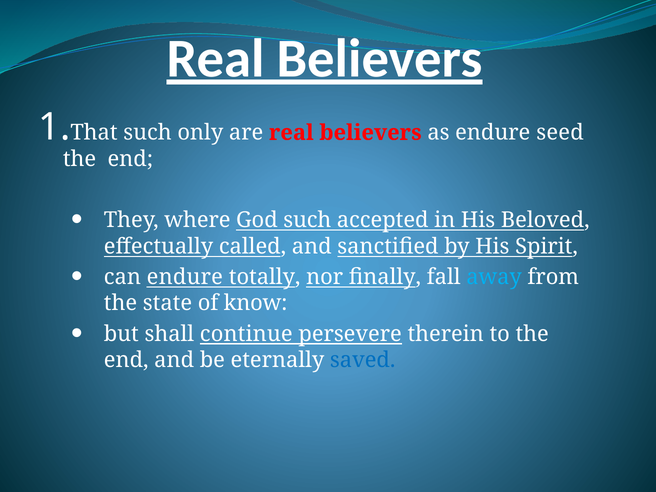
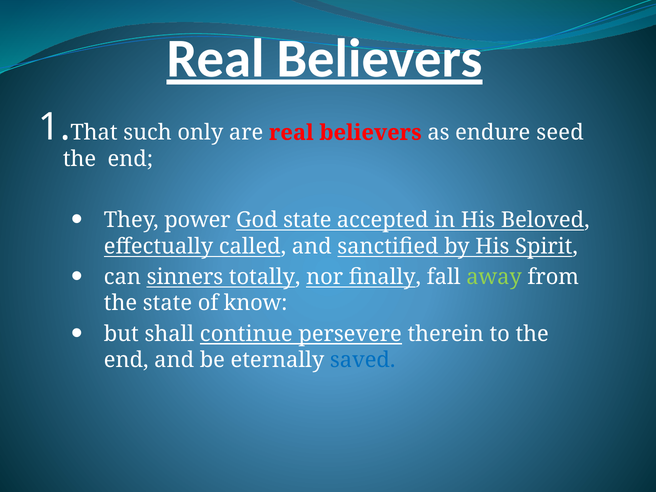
where: where -> power (197, 220)
God such: such -> state (307, 220)
can endure: endure -> sinners (185, 277)
away colour: light blue -> light green (494, 277)
